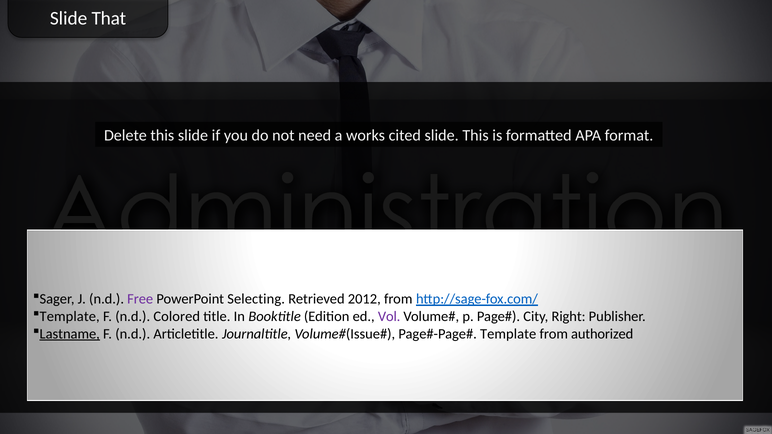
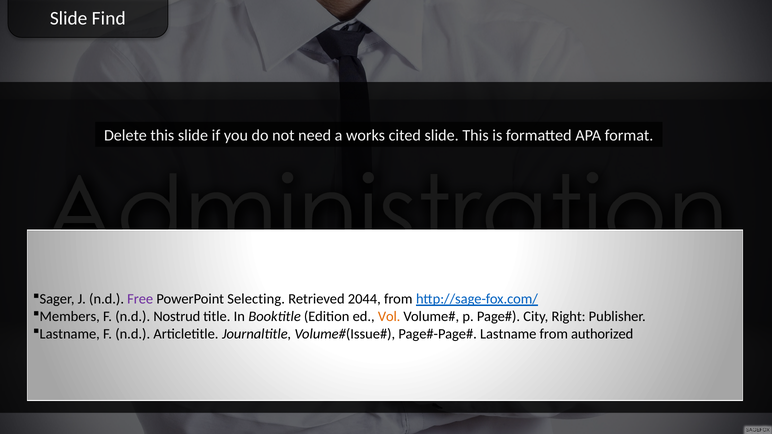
That: That -> Find (109, 18)
2012: 2012 -> 2044 (364, 299)
Template: Template -> Members (70, 317)
Colored: Colored -> Nostrud (177, 317)
Vol colour: purple -> orange (389, 317)
Lastname underline: present -> none (70, 334)
Template: Template -> Lastname (508, 334)
